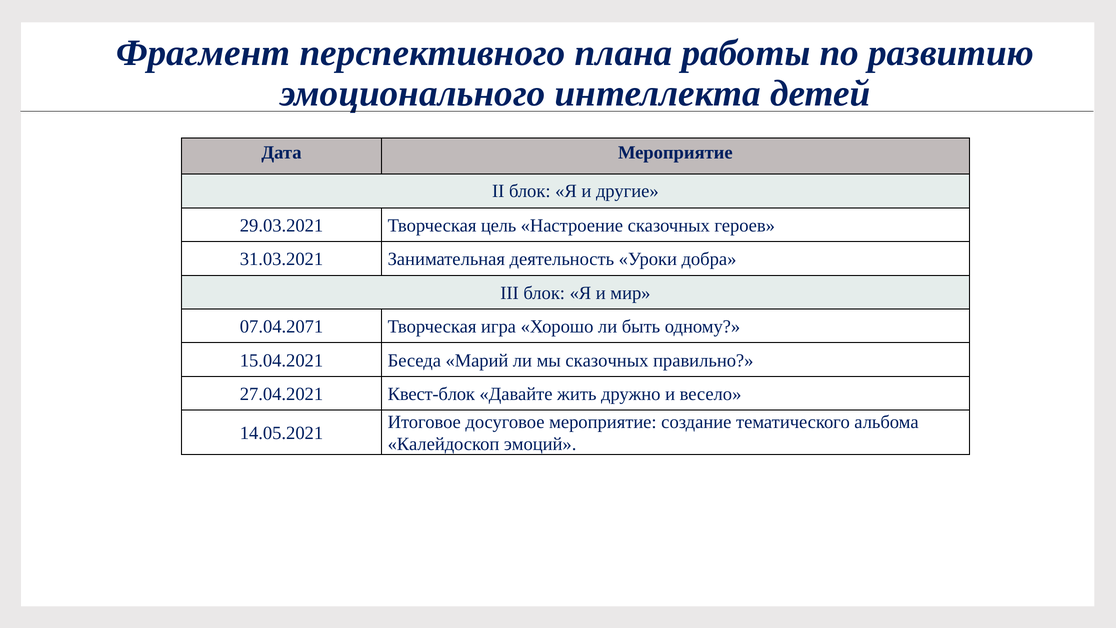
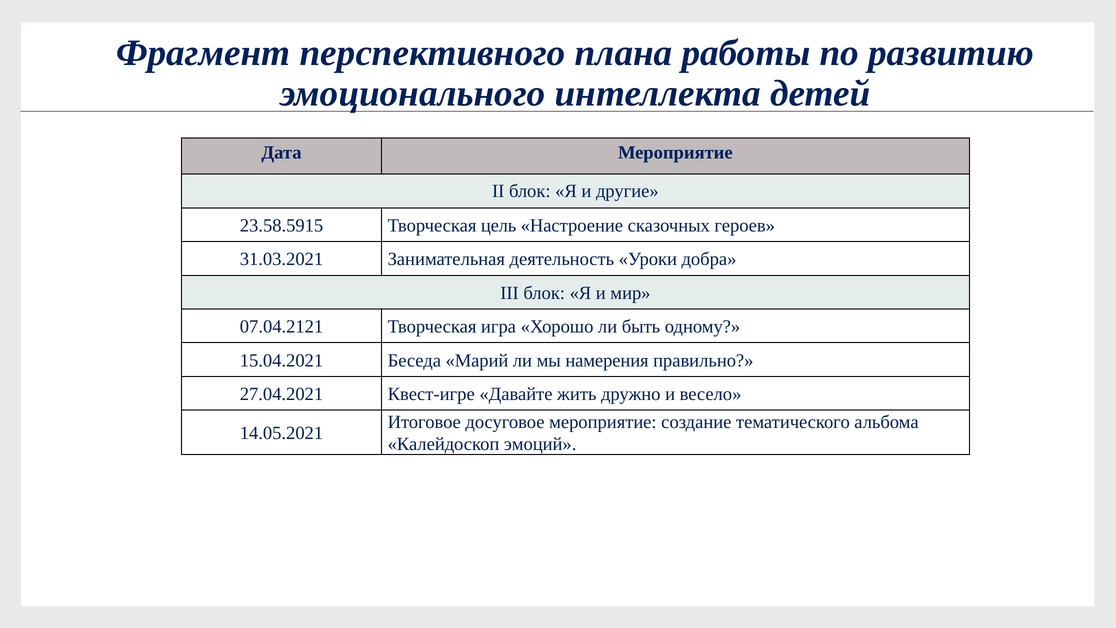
29.03.2021: 29.03.2021 -> 23.58.5915 (282, 225)
07.04.2071: 07.04.2071 -> 07.04.2121 (282, 327)
мы сказочных: сказочных -> намерения (607, 360)
Квест-блок: Квест-блок -> Квест-игре (431, 394)
